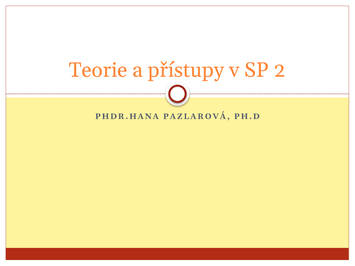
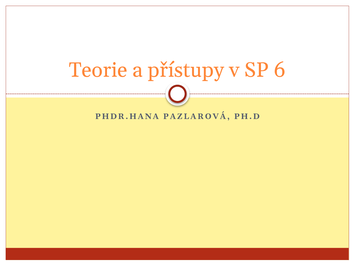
2: 2 -> 6 (280, 70)
